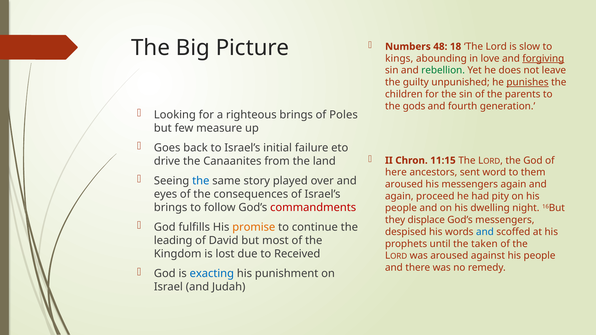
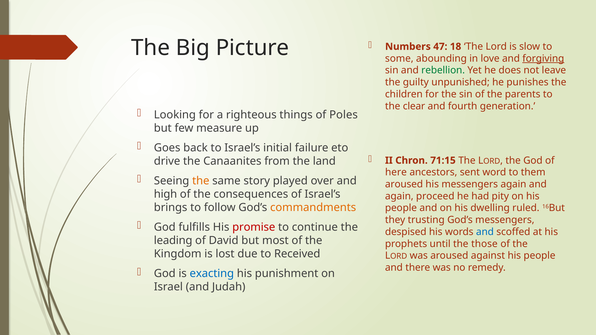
48: 48 -> 47 (440, 47)
kings: kings -> some (399, 59)
punishes underline: present -> none (528, 82)
gods: gods -> clear (414, 106)
righteous brings: brings -> things (296, 115)
11:15: 11:15 -> 71:15 (443, 161)
the colour: blue -> orange (201, 181)
eyes: eyes -> high (166, 194)
commandments colour: red -> orange (313, 208)
night: night -> ruled (526, 208)
displace: displace -> trusting (426, 220)
promise colour: orange -> red (254, 227)
taken: taken -> those (484, 244)
